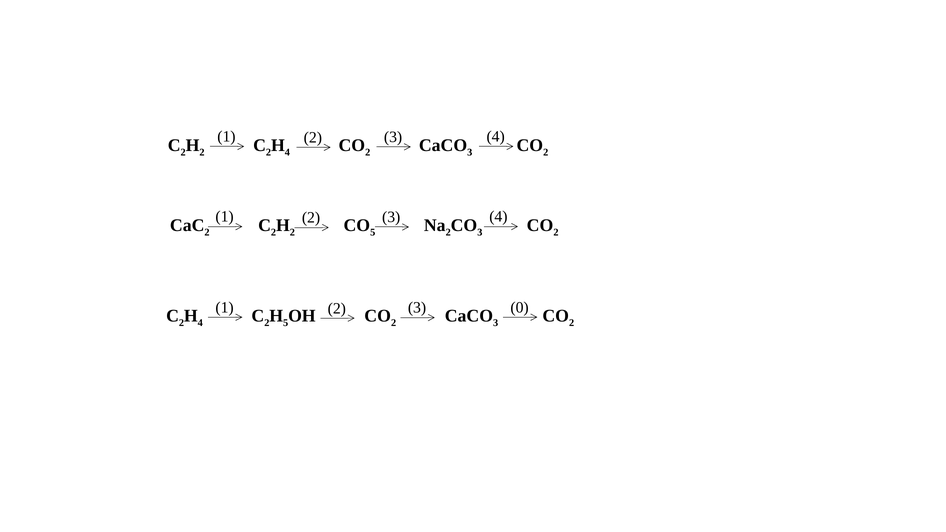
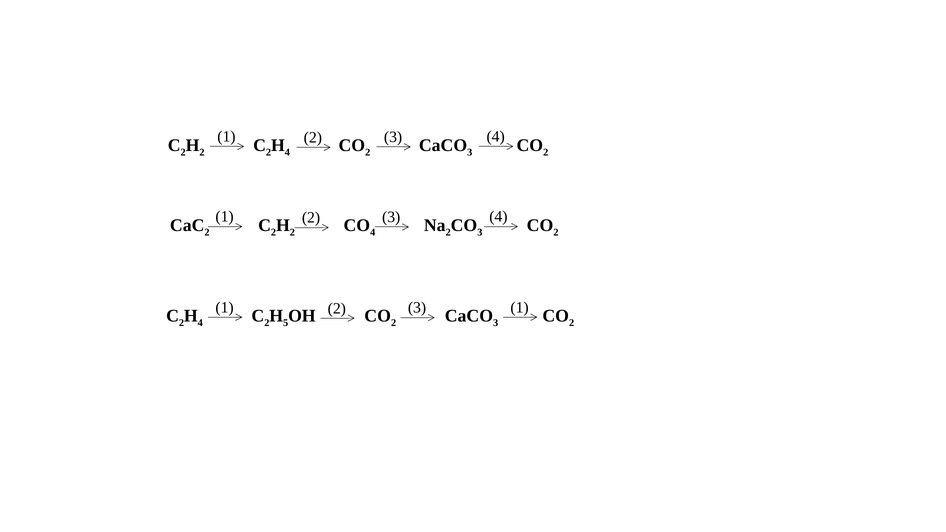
5: 5 -> 4 (373, 232)
3 0: 0 -> 1 (520, 307)
